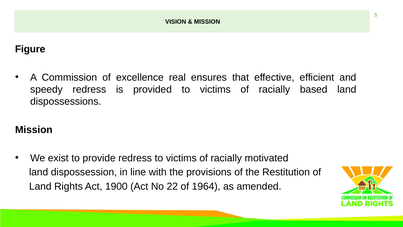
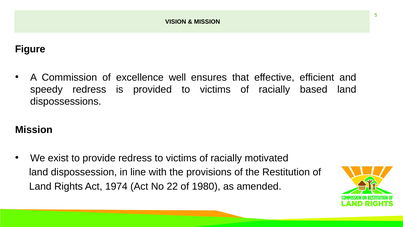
real: real -> well (177, 77)
1900: 1900 -> 1974 (116, 186)
1964: 1964 -> 1980 (206, 186)
